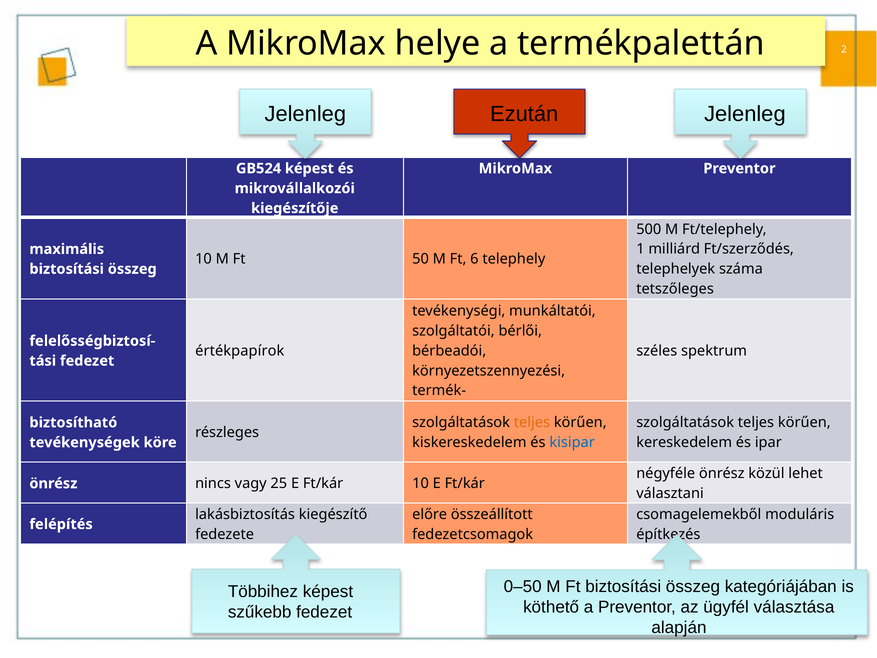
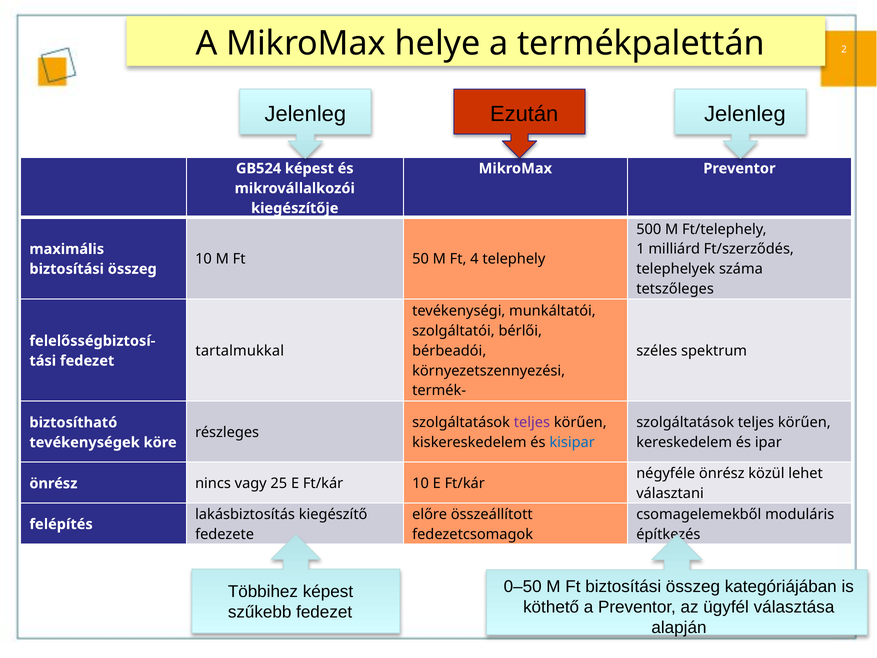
6: 6 -> 4 (474, 259)
értékpapírok: értékpapírok -> tartalmukkal (240, 351)
teljes colour: orange -> purple (532, 422)
